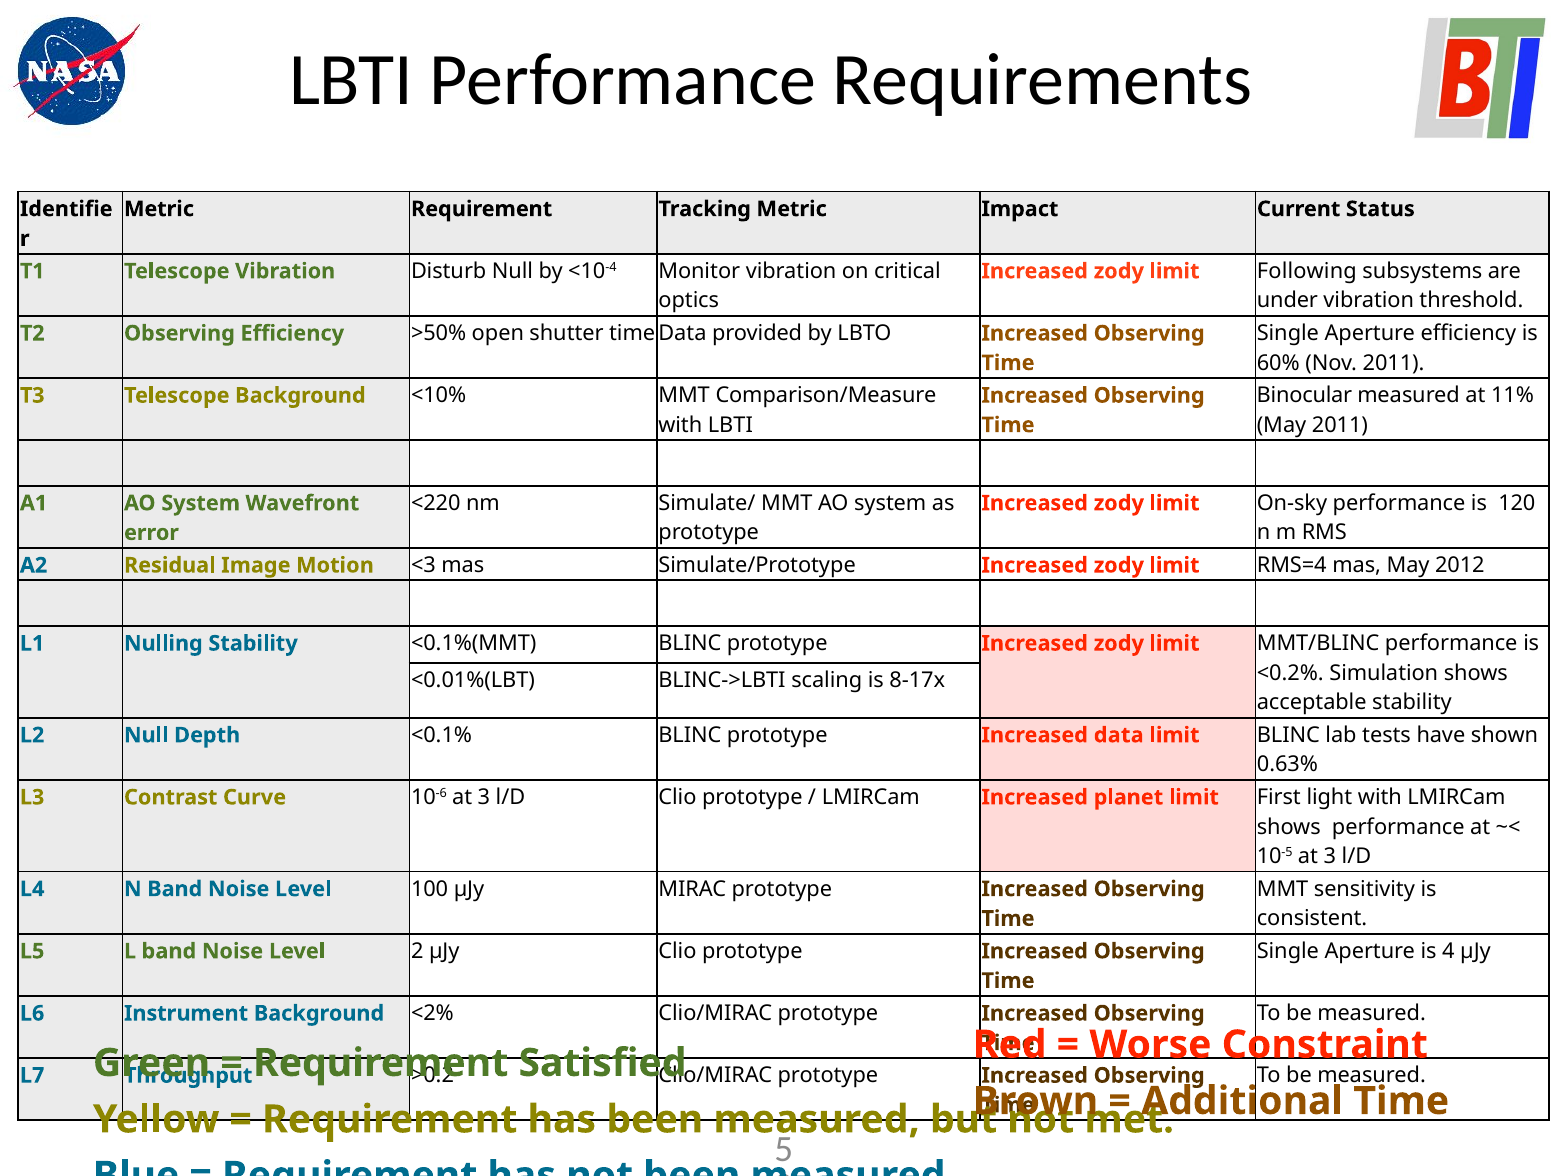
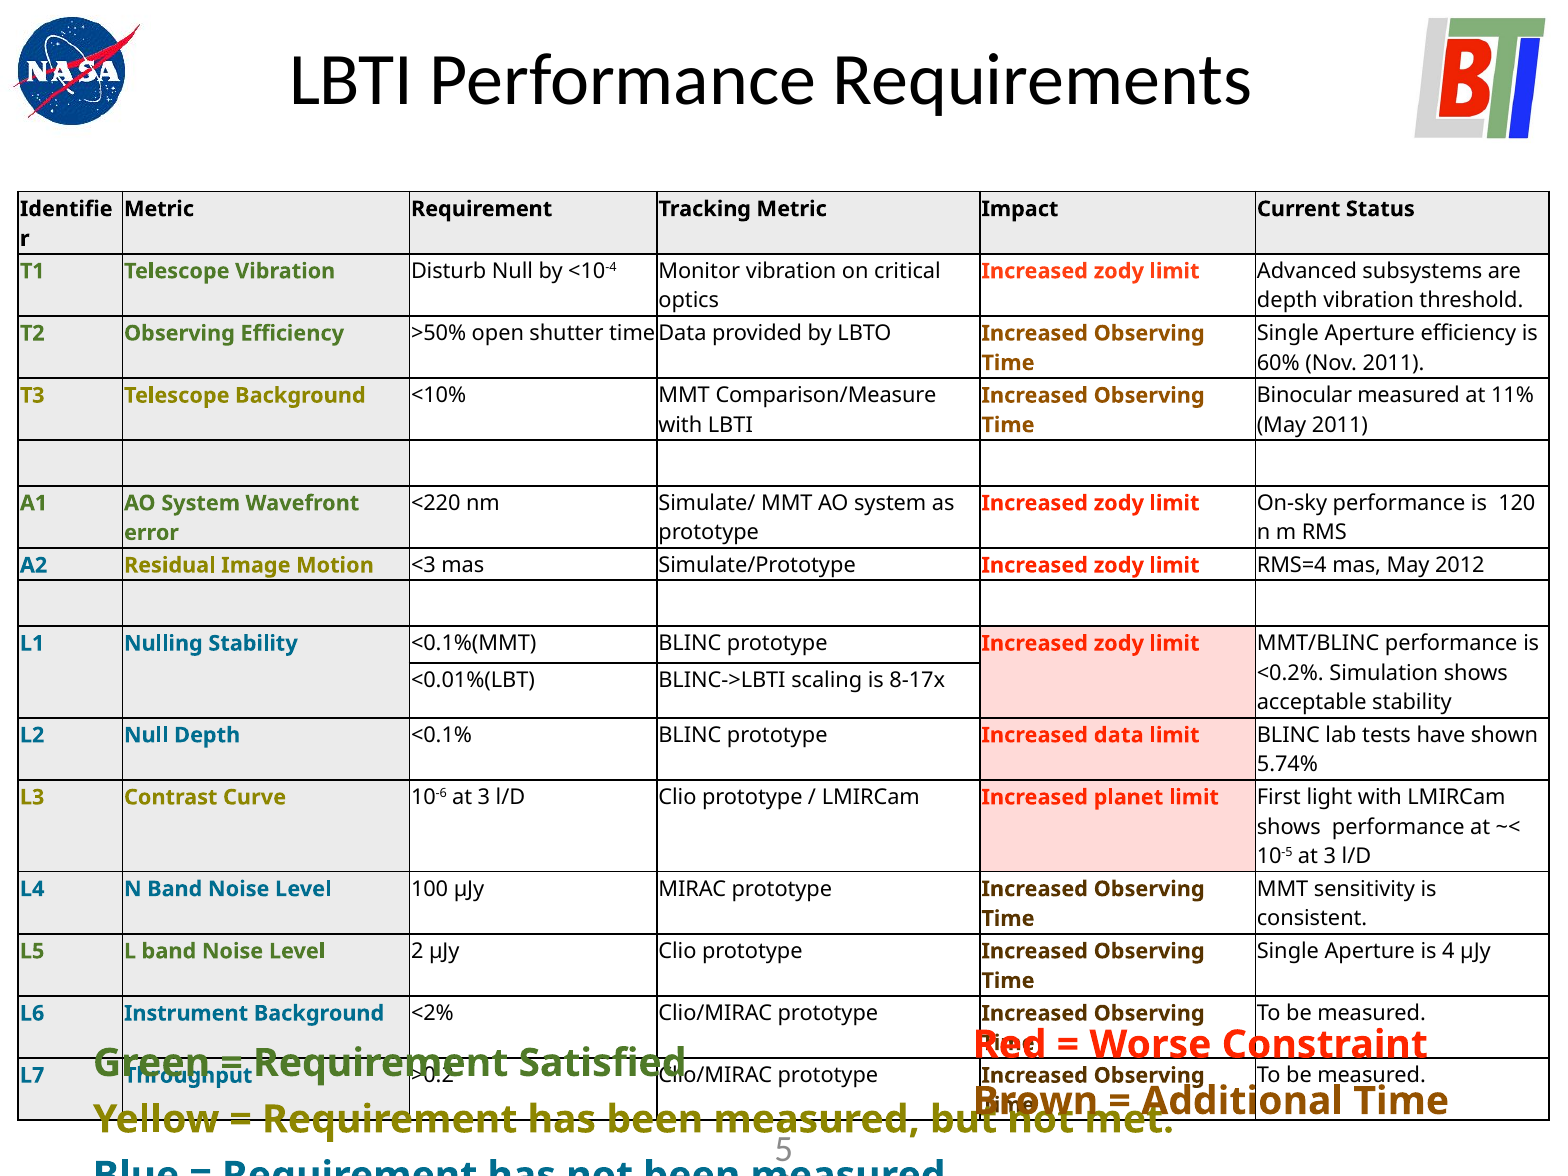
Following: Following -> Advanced (1307, 271)
under: under -> depth (1287, 301)
0.63%: 0.63% -> 5.74% (1287, 765)
